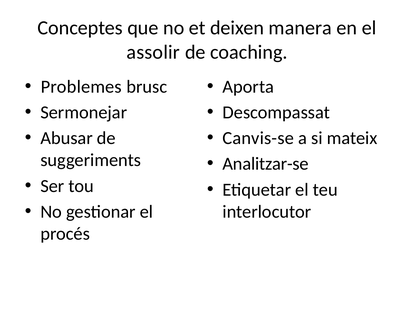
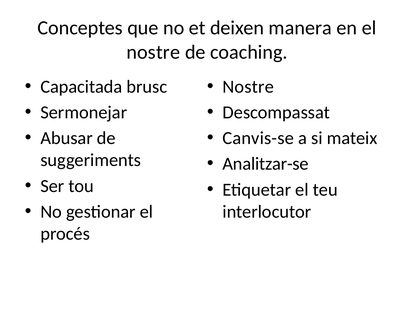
assolir: assolir -> nostre (153, 52)
Problemes: Problemes -> Capacitada (81, 87)
Aporta: Aporta -> Nostre (248, 87)
